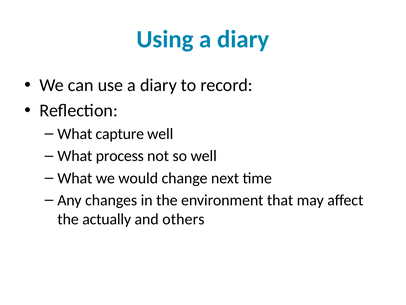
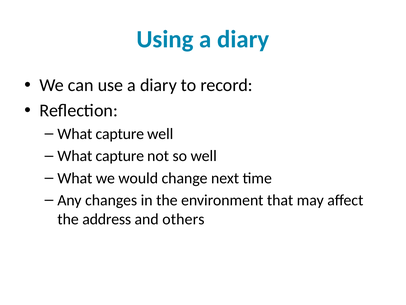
process: process -> capture (120, 156)
actually: actually -> address (107, 219)
